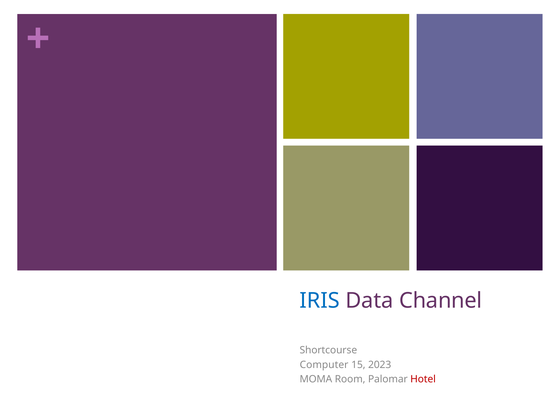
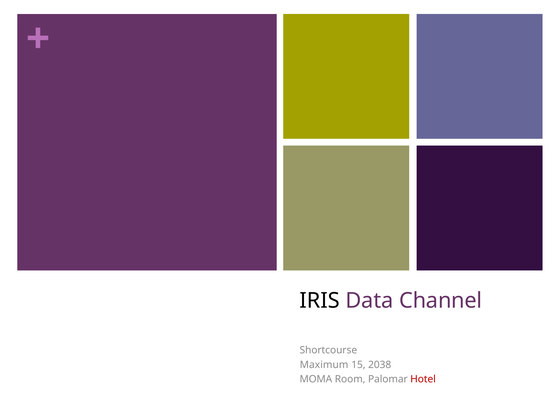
IRIS colour: blue -> black (320, 301)
Computer: Computer -> Maximum (324, 365)
2023: 2023 -> 2038 (380, 365)
